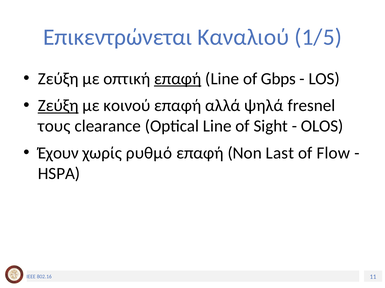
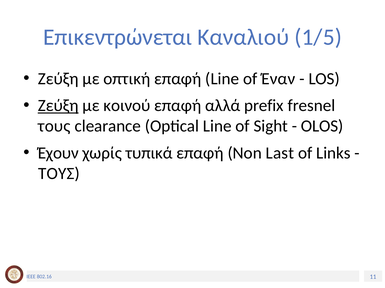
επαφή underline: present -> none (178, 79)
Gbps: Gbps -> Έναν (278, 79)
ψηλά: ψηλά -> prefix (264, 106)
ρυθμό: ρυθμό -> τυπικά (149, 153)
Flow: Flow -> Links (333, 153)
HSPA: HSPA -> ΤΟΥΣ (59, 174)
